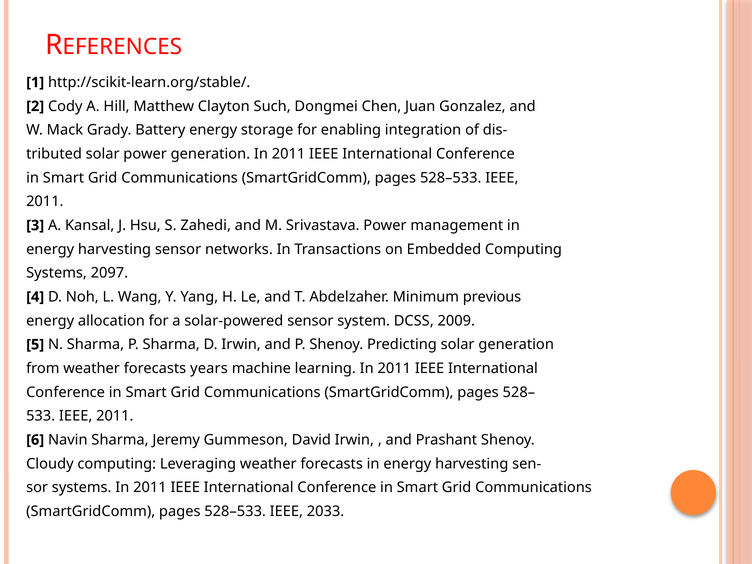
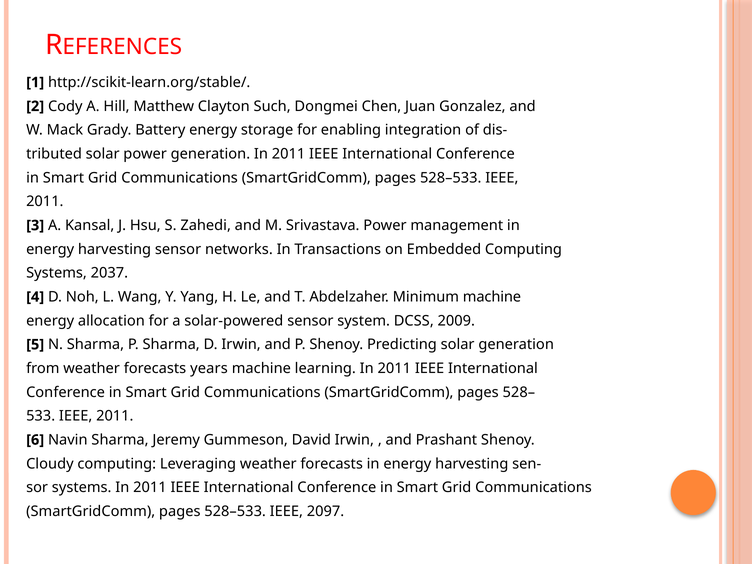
2097: 2097 -> 2037 (109, 273)
Minimum previous: previous -> machine (492, 297)
2033: 2033 -> 2097 (326, 511)
